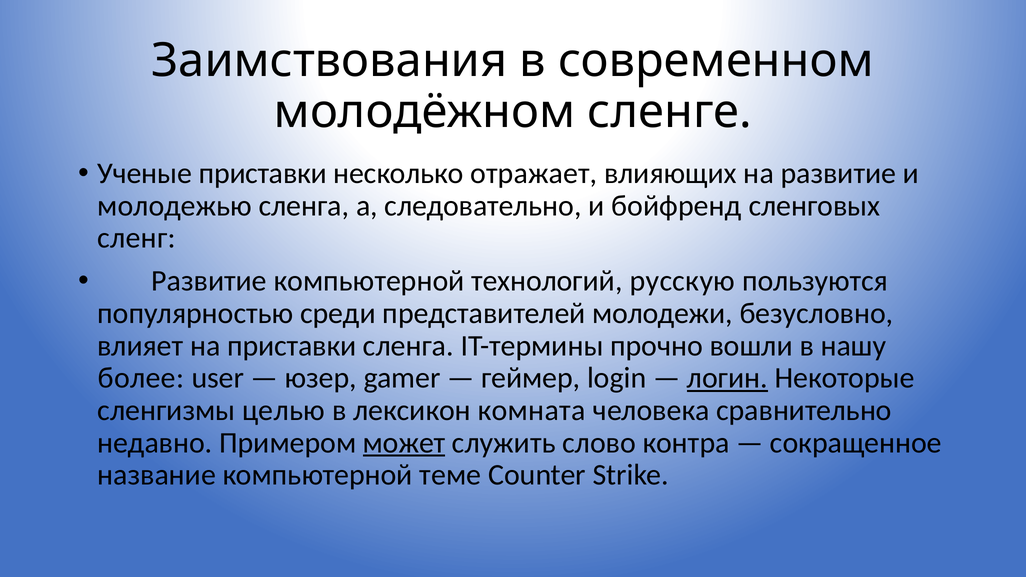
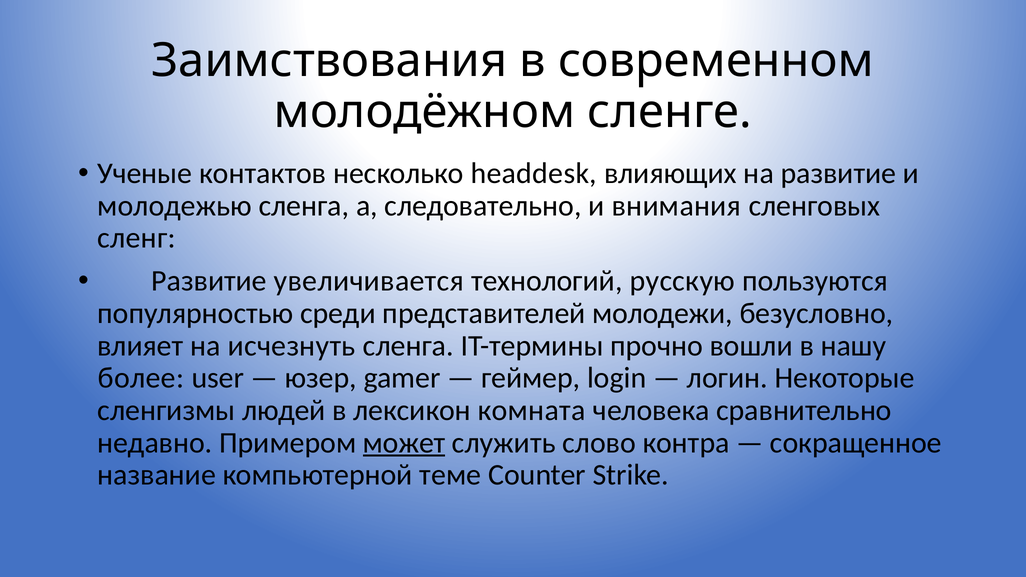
Ученые приставки: приставки -> контактов (263, 173)
отражает: отражает -> headdesk (534, 173)
бойфренд: бойфренд -> внимания (676, 206)
Развитие компьютерной: компьютерной -> увеличивается (369, 281)
на приставки: приставки -> исчезнуть (292, 346)
логин underline: present -> none (727, 378)
целью: целью -> людей (284, 410)
